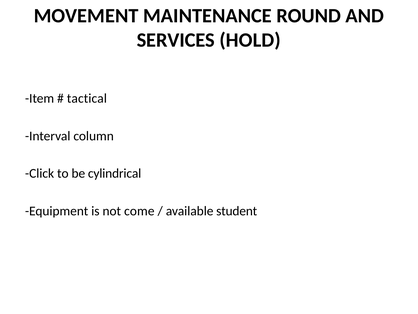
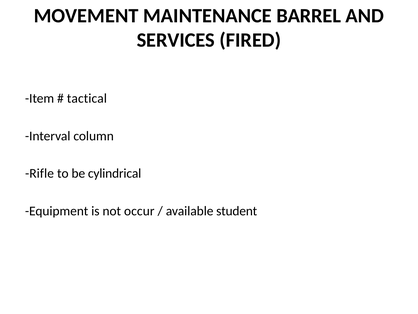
ROUND: ROUND -> BARREL (309, 16)
HOLD: HOLD -> FIRED (250, 40)
Click: Click -> Rifle (40, 173)
come: come -> occur (139, 211)
